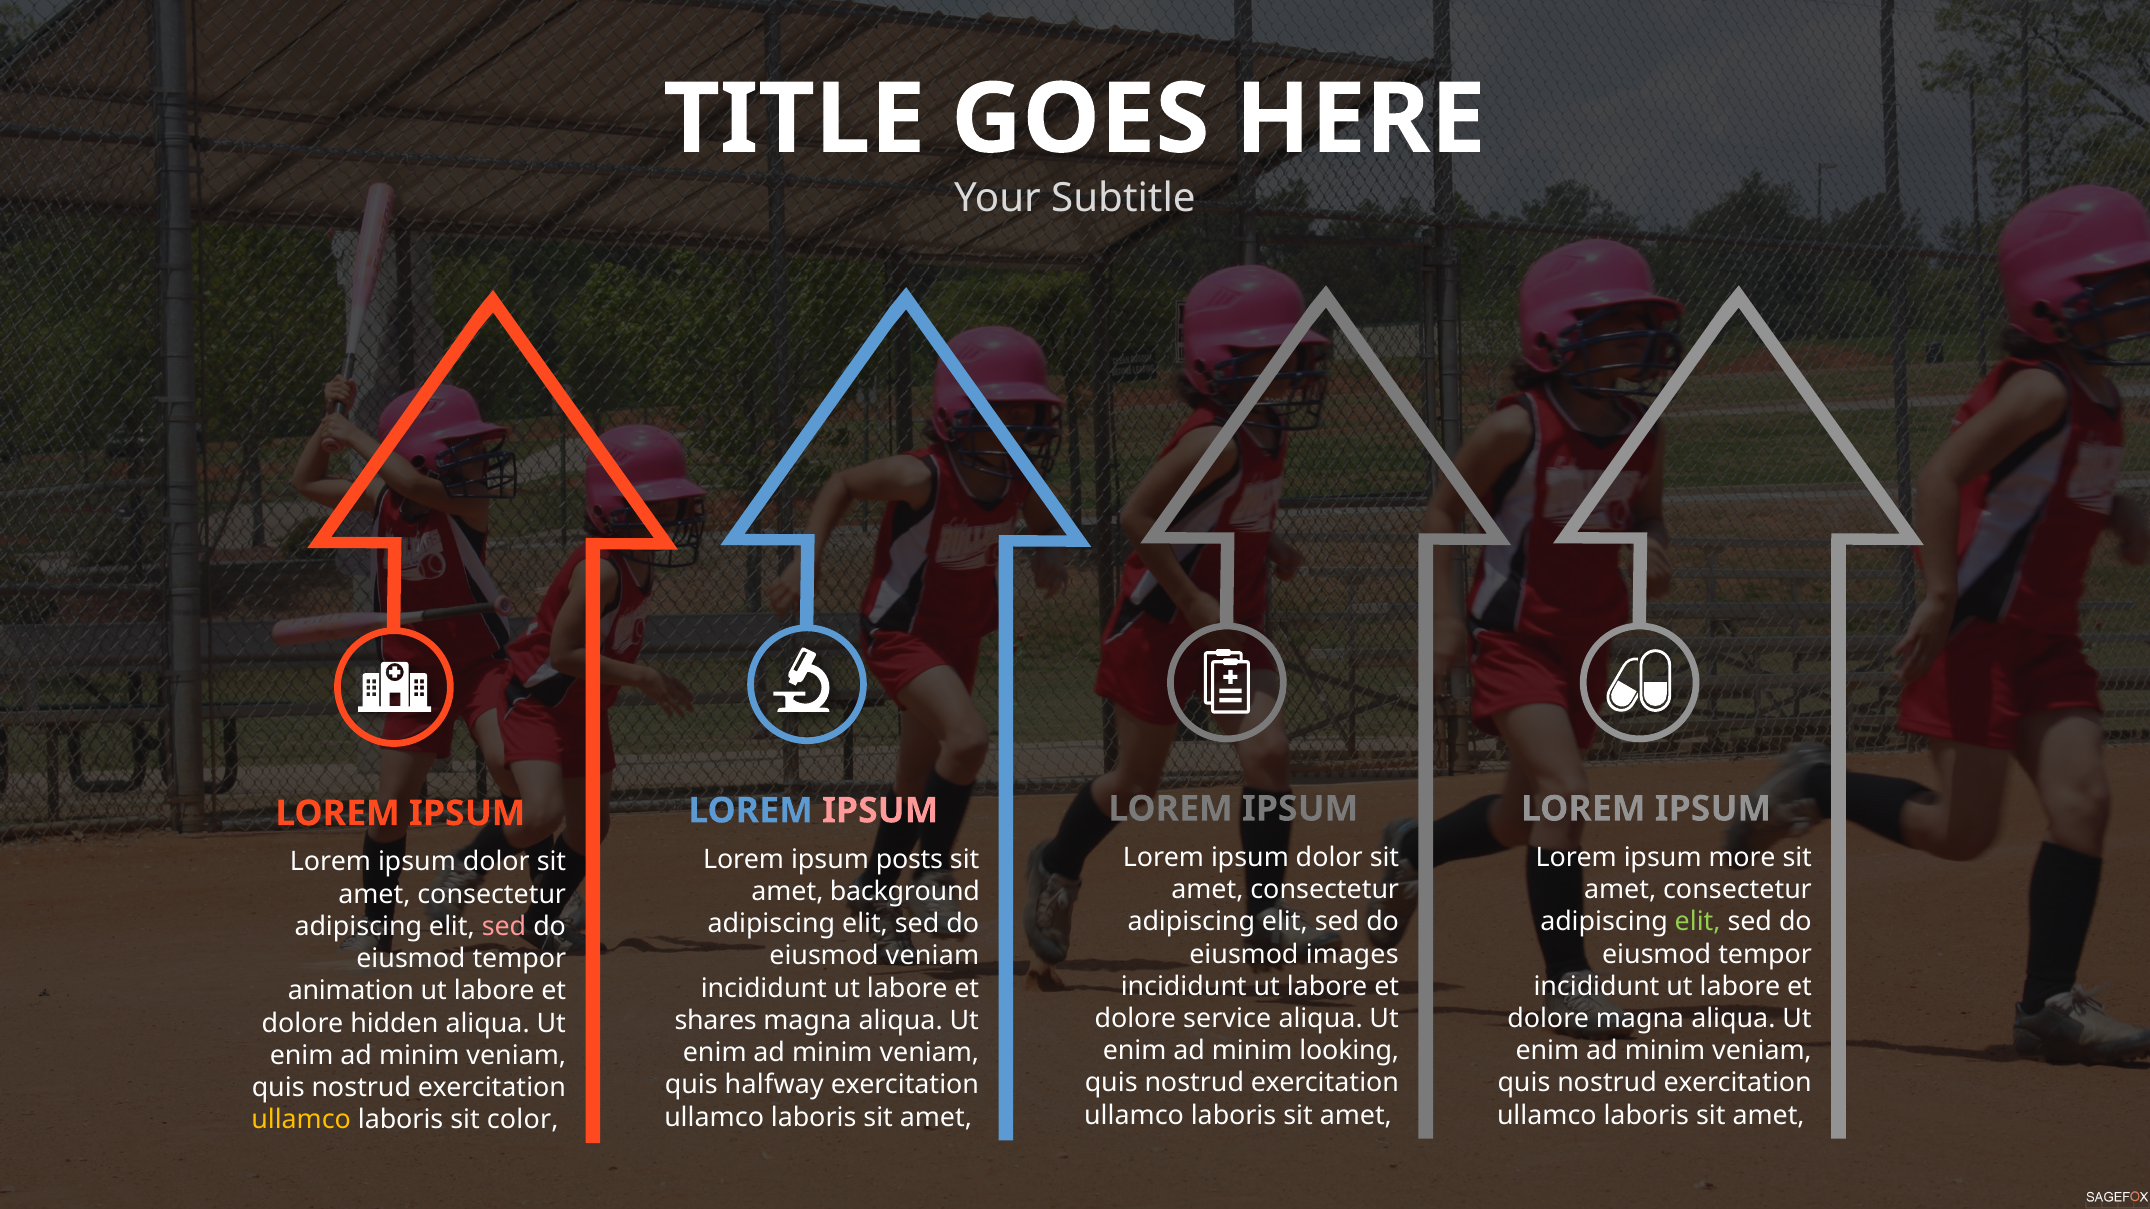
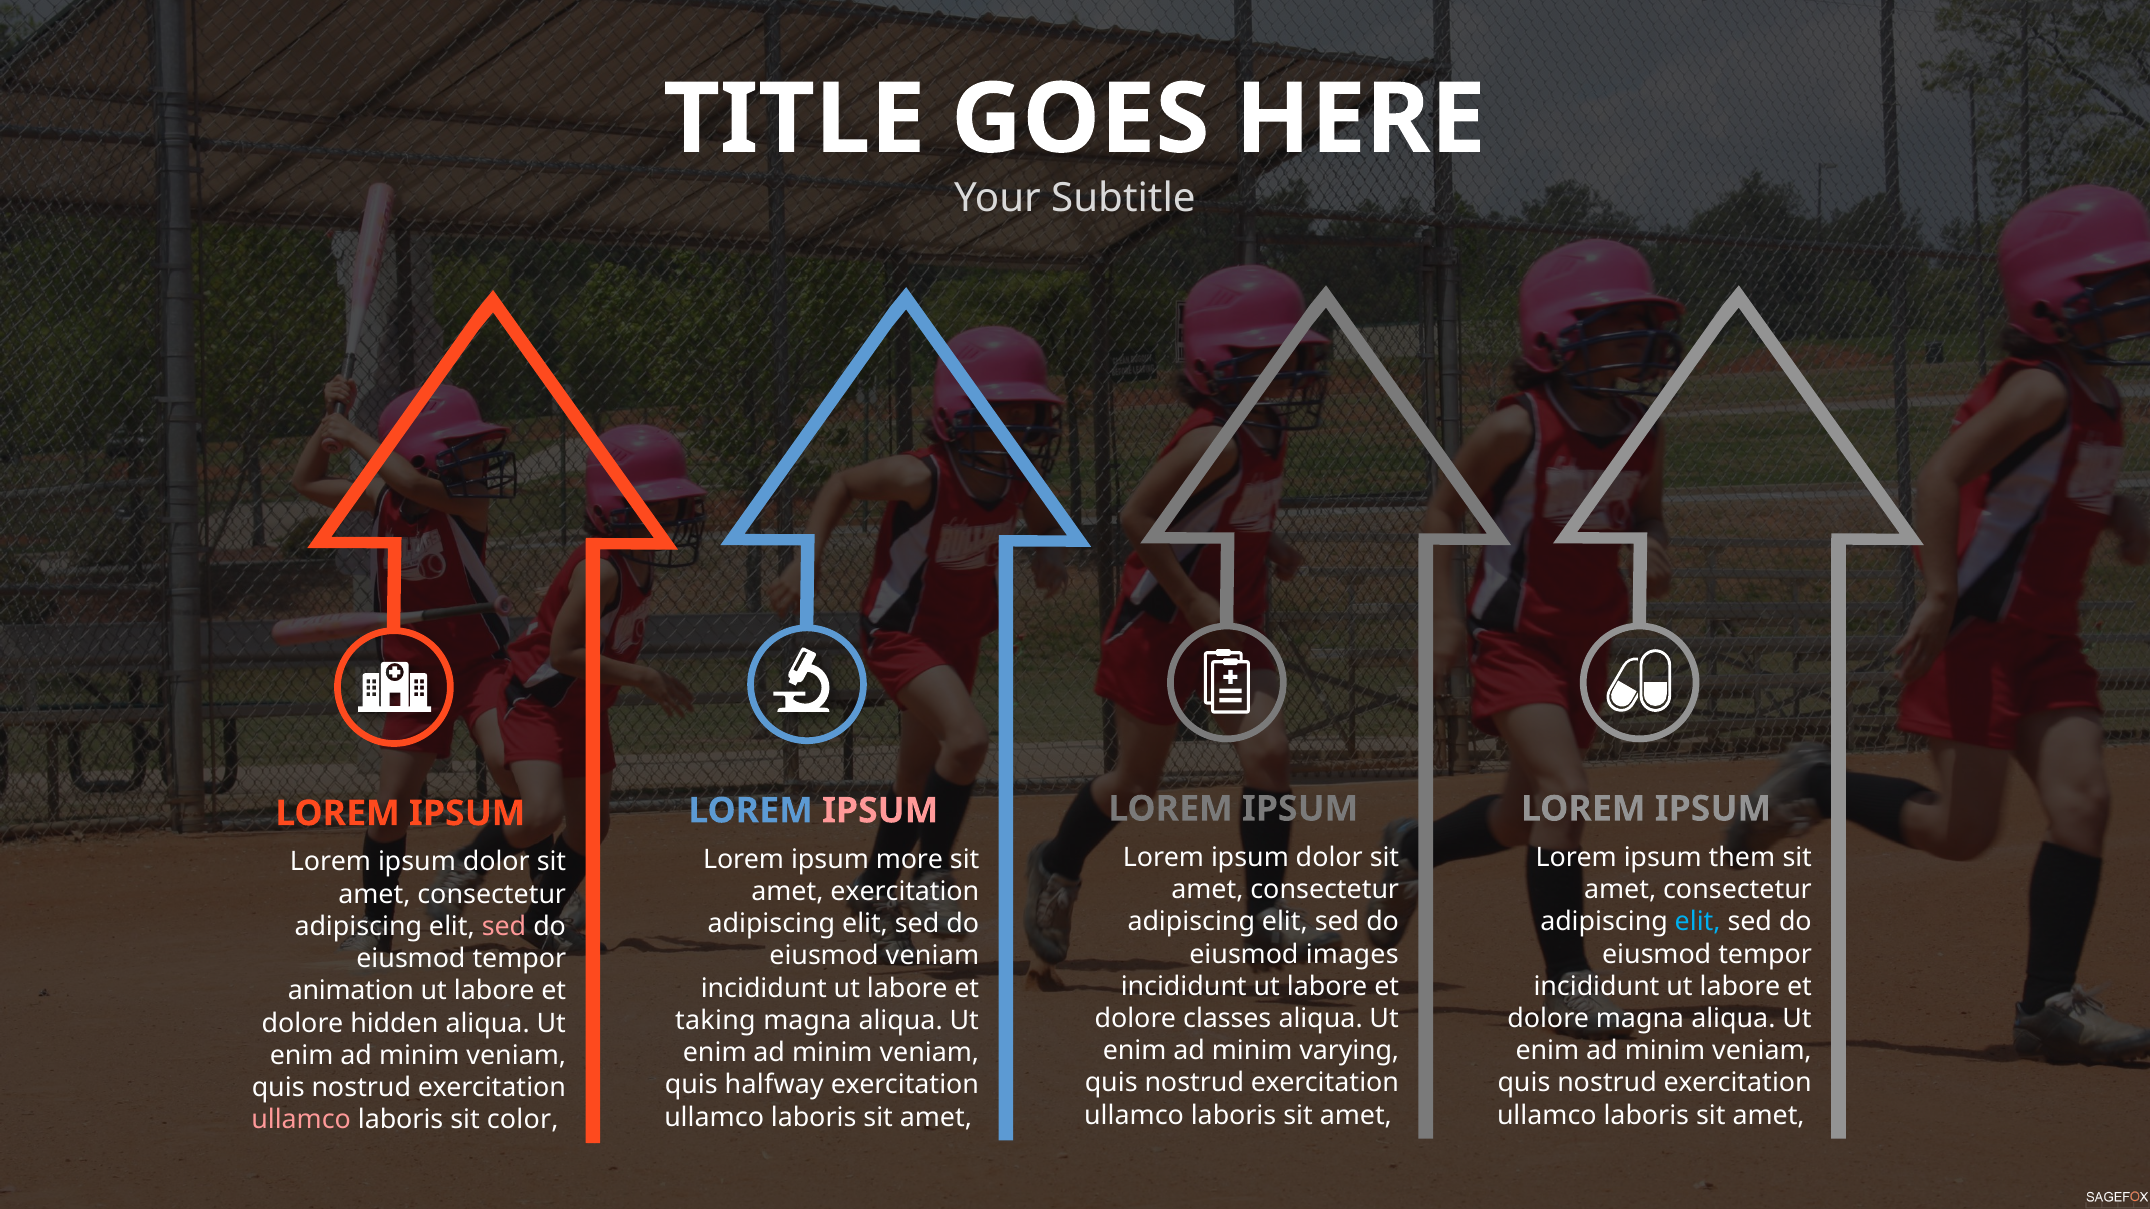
more: more -> them (1742, 858)
posts: posts -> more (909, 860)
amet background: background -> exercitation (905, 892)
elit colour: light green -> light blue (1698, 922)
service: service -> classes (1227, 1019)
shares: shares -> taking (715, 1021)
looking: looking -> varying (1349, 1051)
ullamco colour: yellow -> pink (301, 1120)
